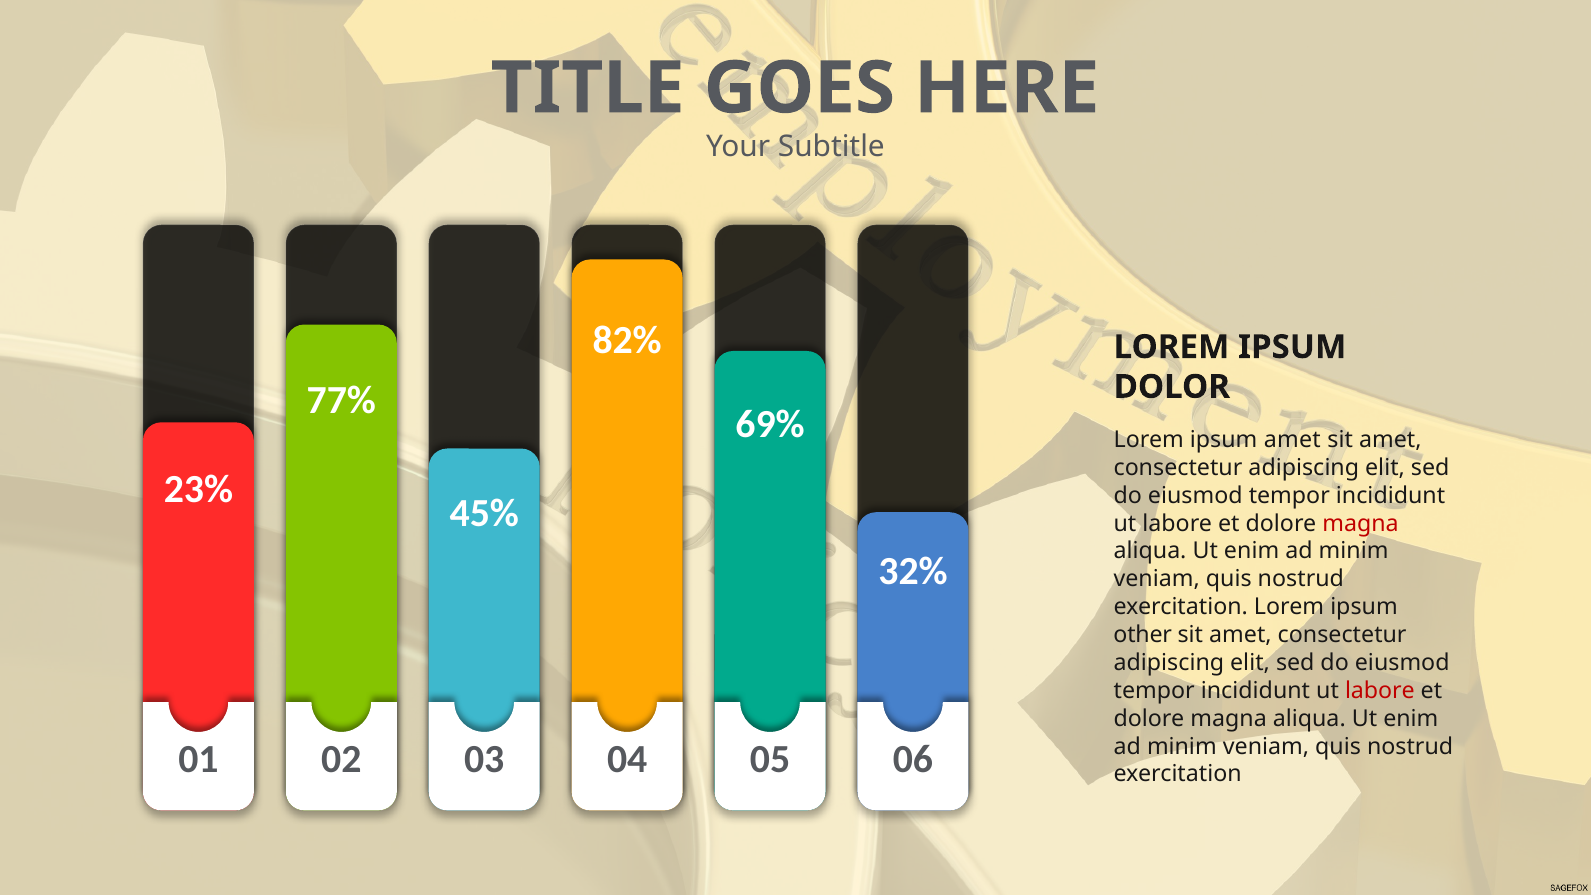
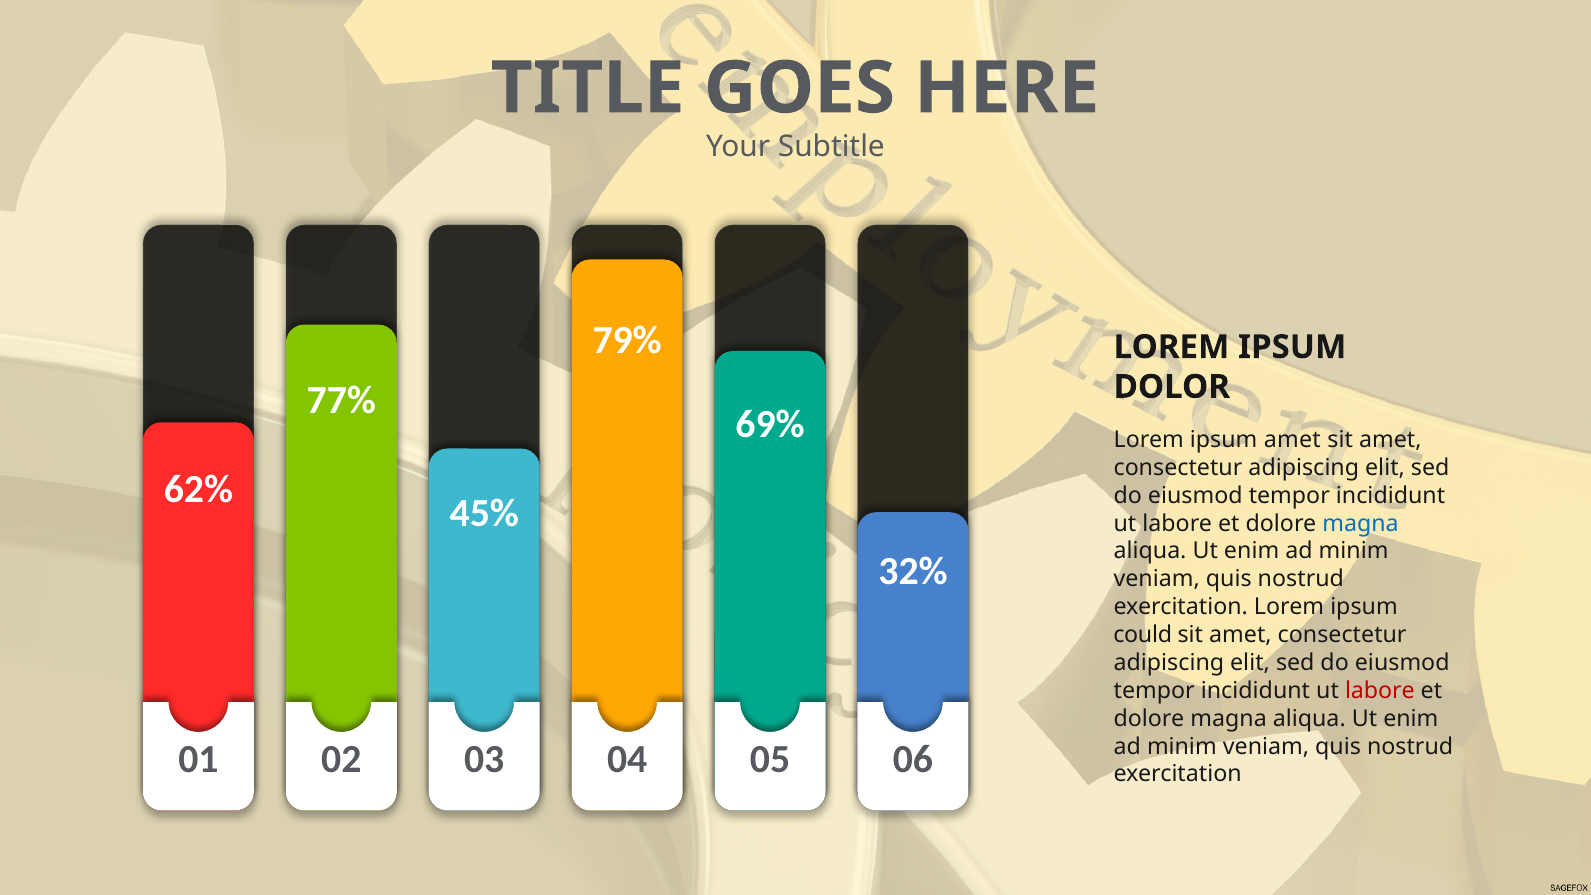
82%: 82% -> 79% (627, 341)
23%: 23% -> 62% (198, 489)
magna colour: red -> blue (1360, 523)
other: other -> could (1143, 635)
